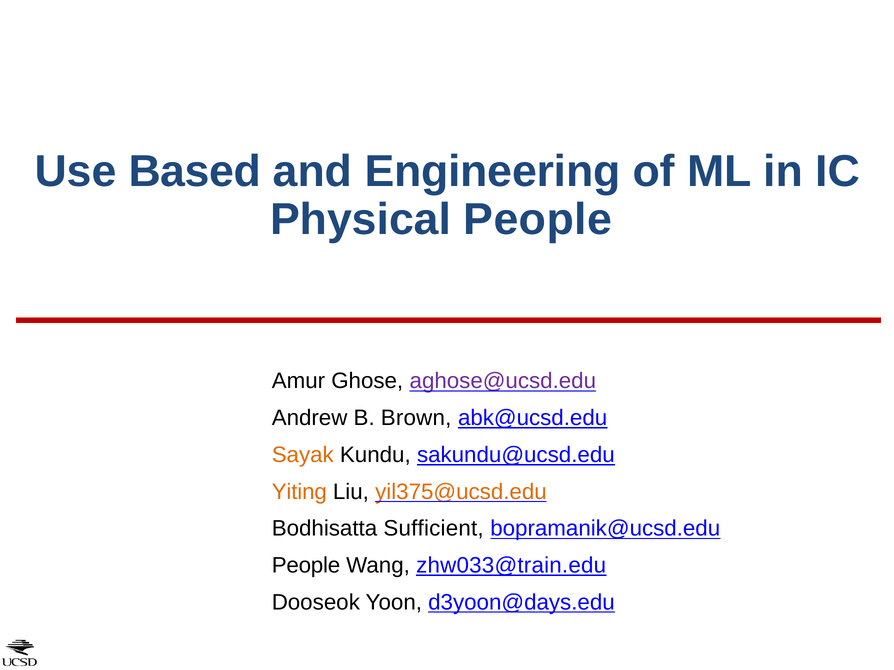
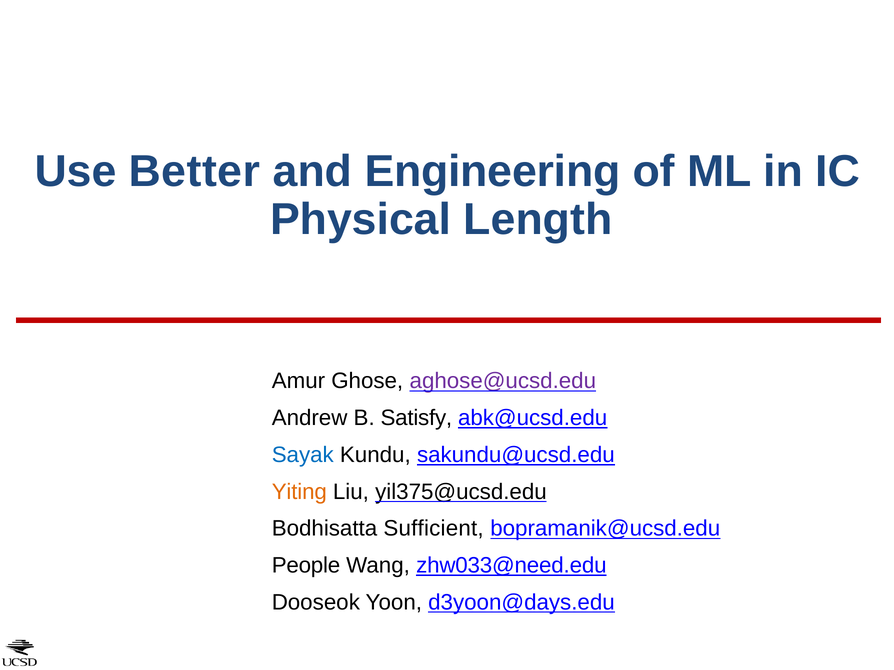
Based: Based -> Better (194, 171)
Physical People: People -> Length (538, 220)
Brown: Brown -> Satisfy (416, 418)
Sayak colour: orange -> blue (303, 455)
yil375@ucsd.edu colour: orange -> black (461, 492)
zhw033@train.edu: zhw033@train.edu -> zhw033@need.edu (511, 566)
